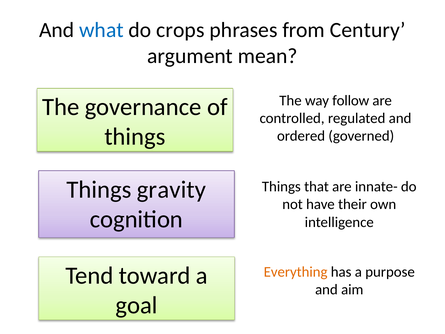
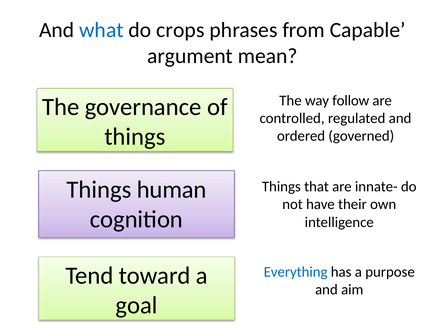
Century: Century -> Capable (368, 30)
gravity: gravity -> human (172, 189)
Everything colour: orange -> blue (296, 272)
